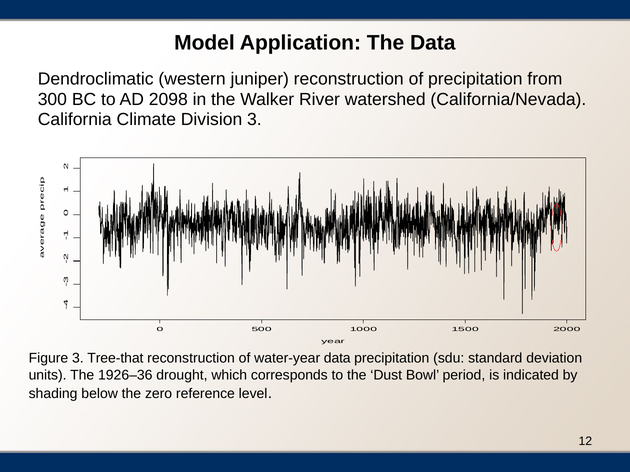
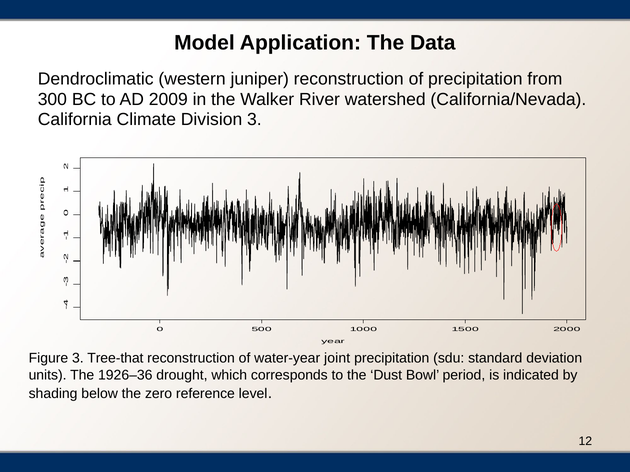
2098: 2098 -> 2009 (168, 99)
water-year data: data -> joint (337, 359)
